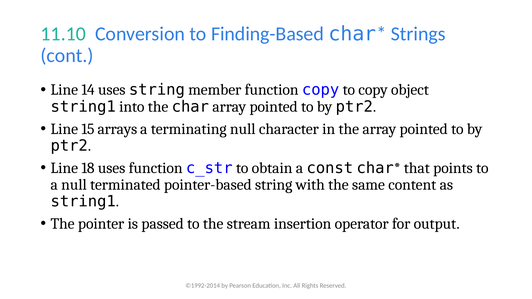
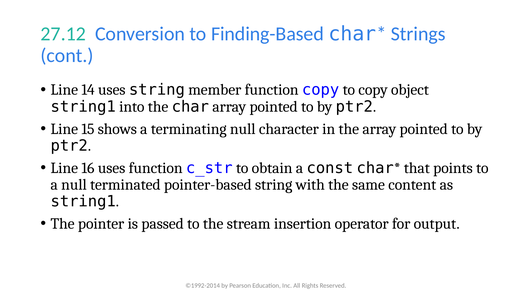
11.10: 11.10 -> 27.12 (63, 34)
arrays: arrays -> shows (117, 129)
18: 18 -> 16 (88, 168)
